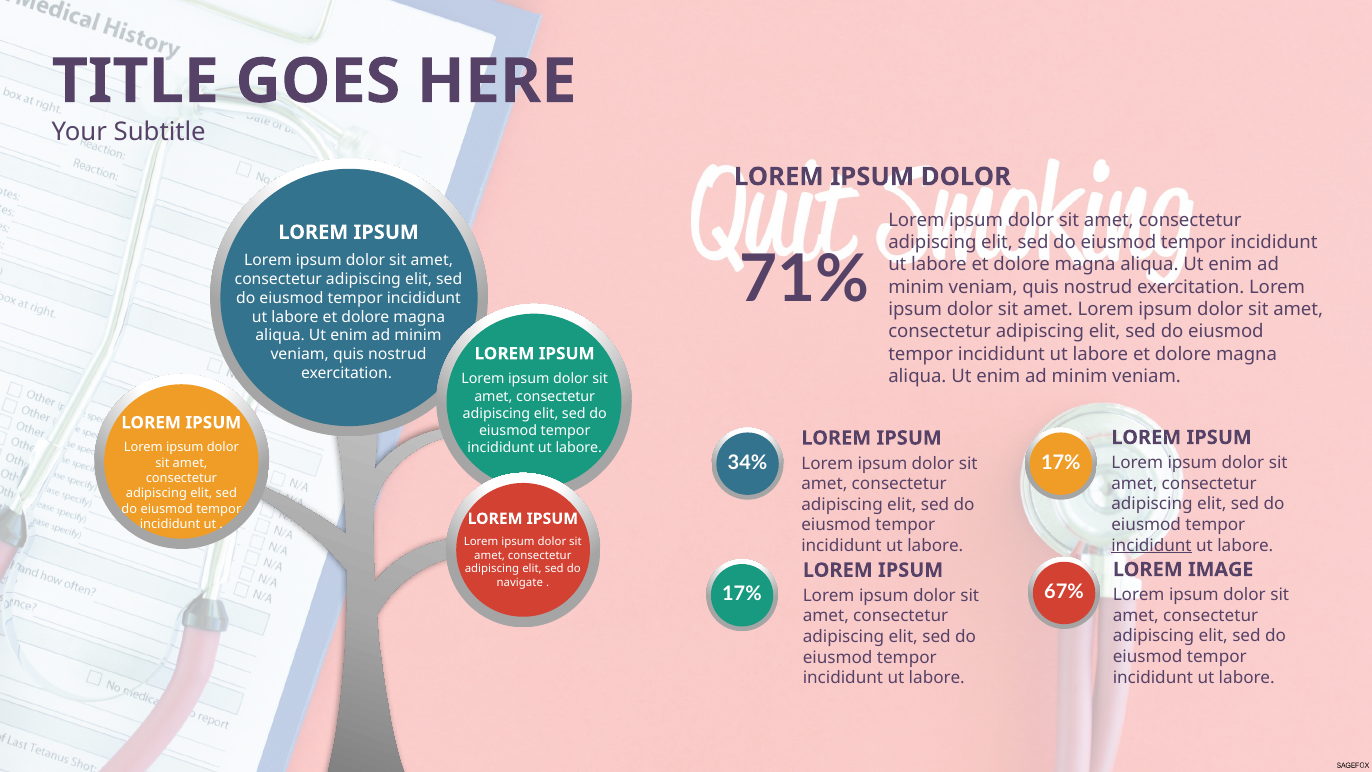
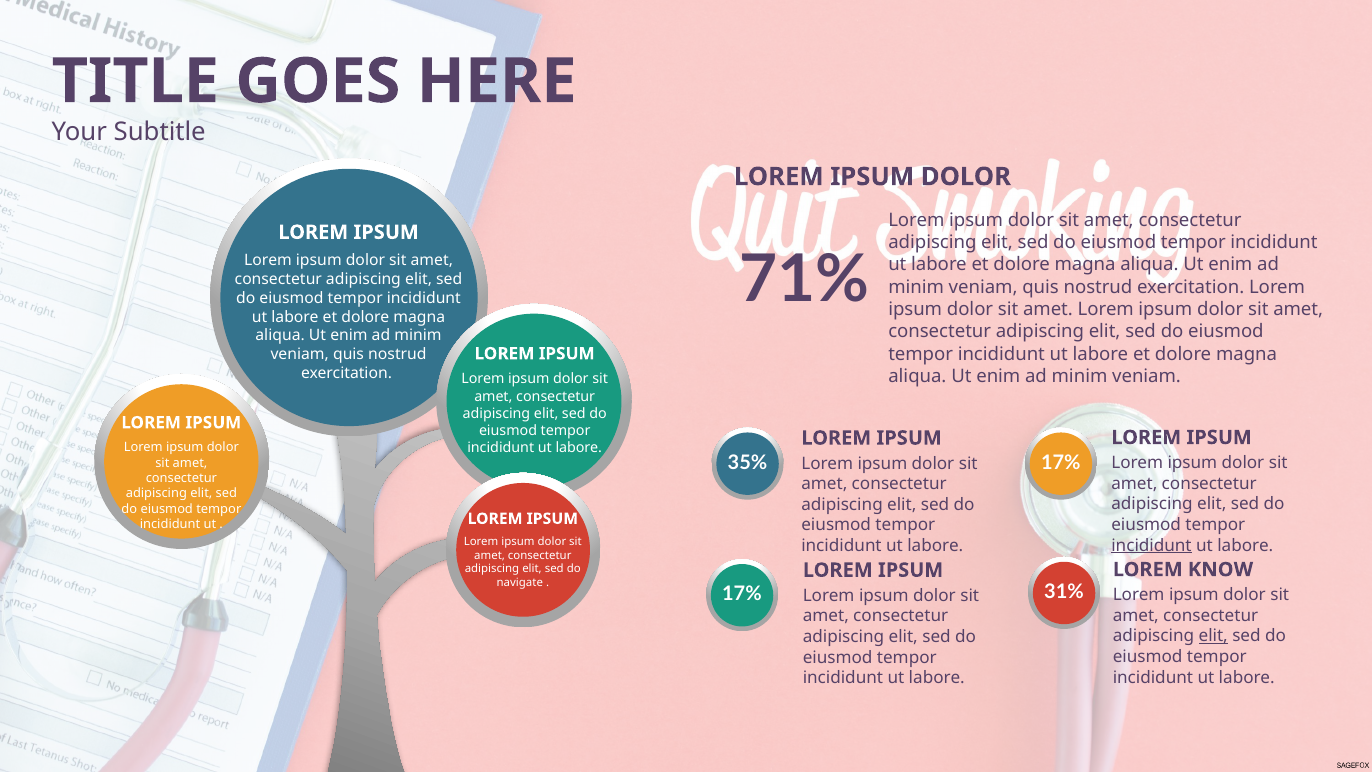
34%: 34% -> 35% (747, 462)
IMAGE: IMAGE -> KNOW (1221, 569)
67%: 67% -> 31% (1064, 592)
elit underline: none -> present (1213, 636)
